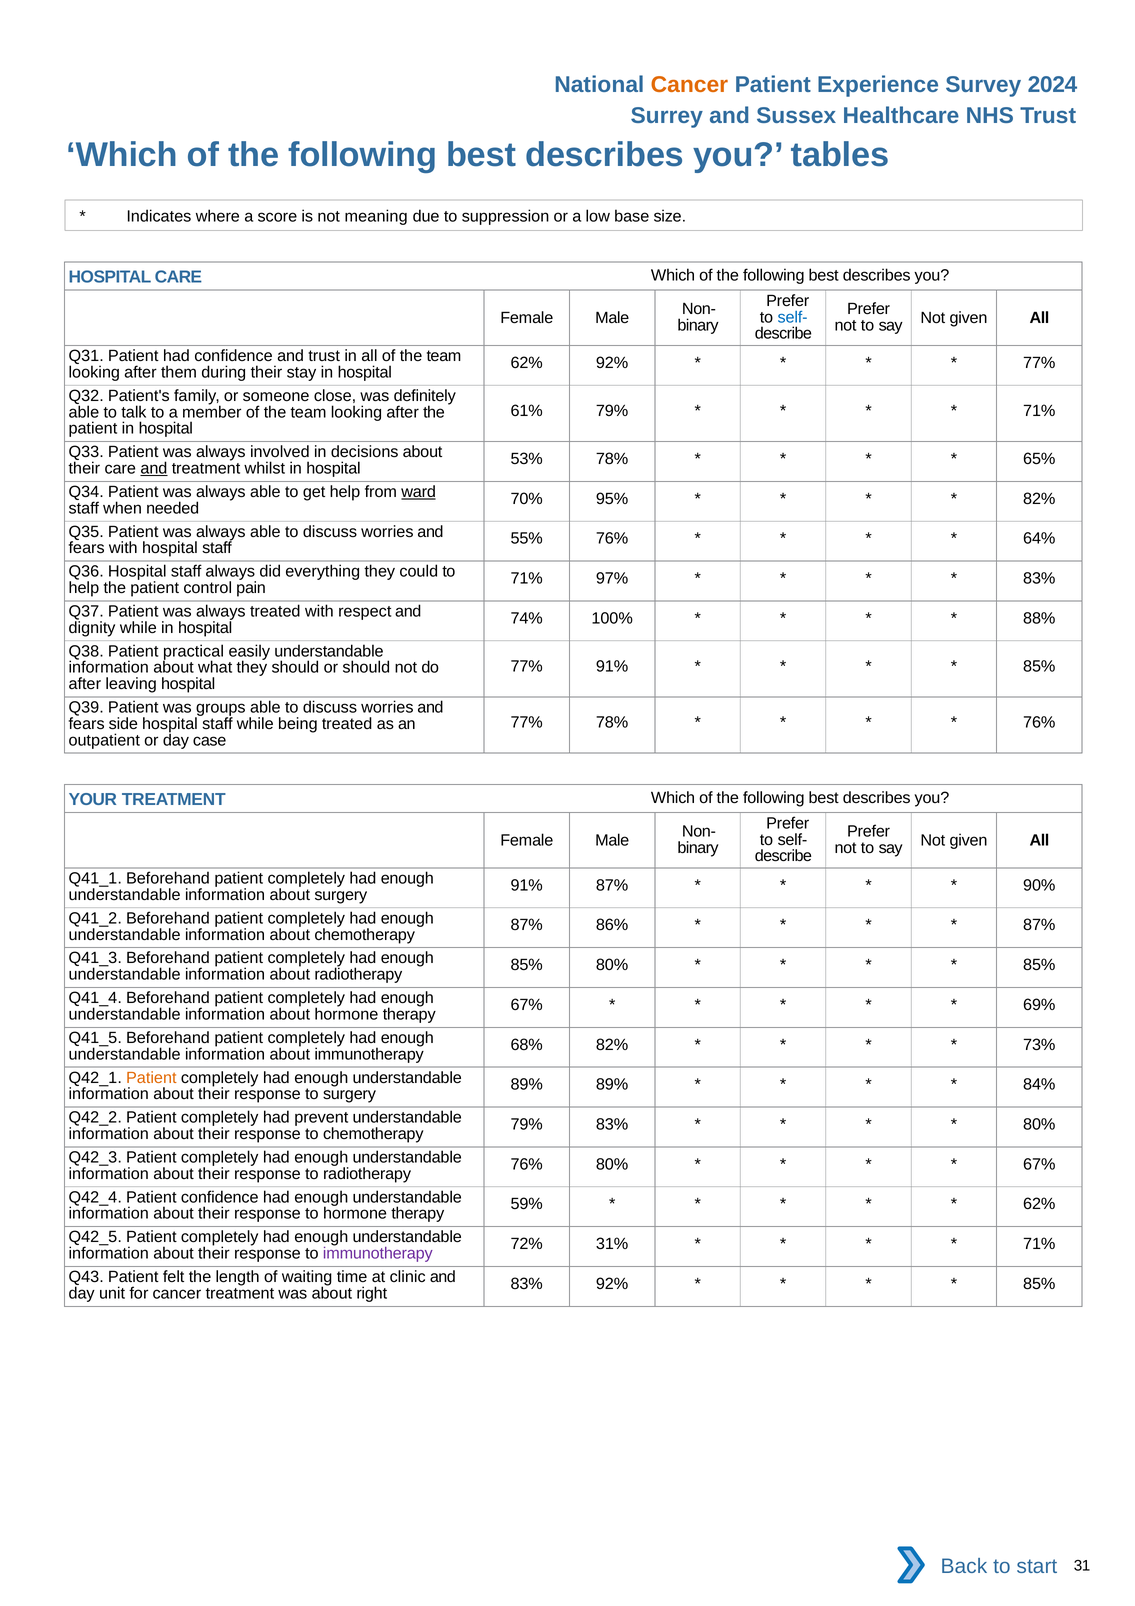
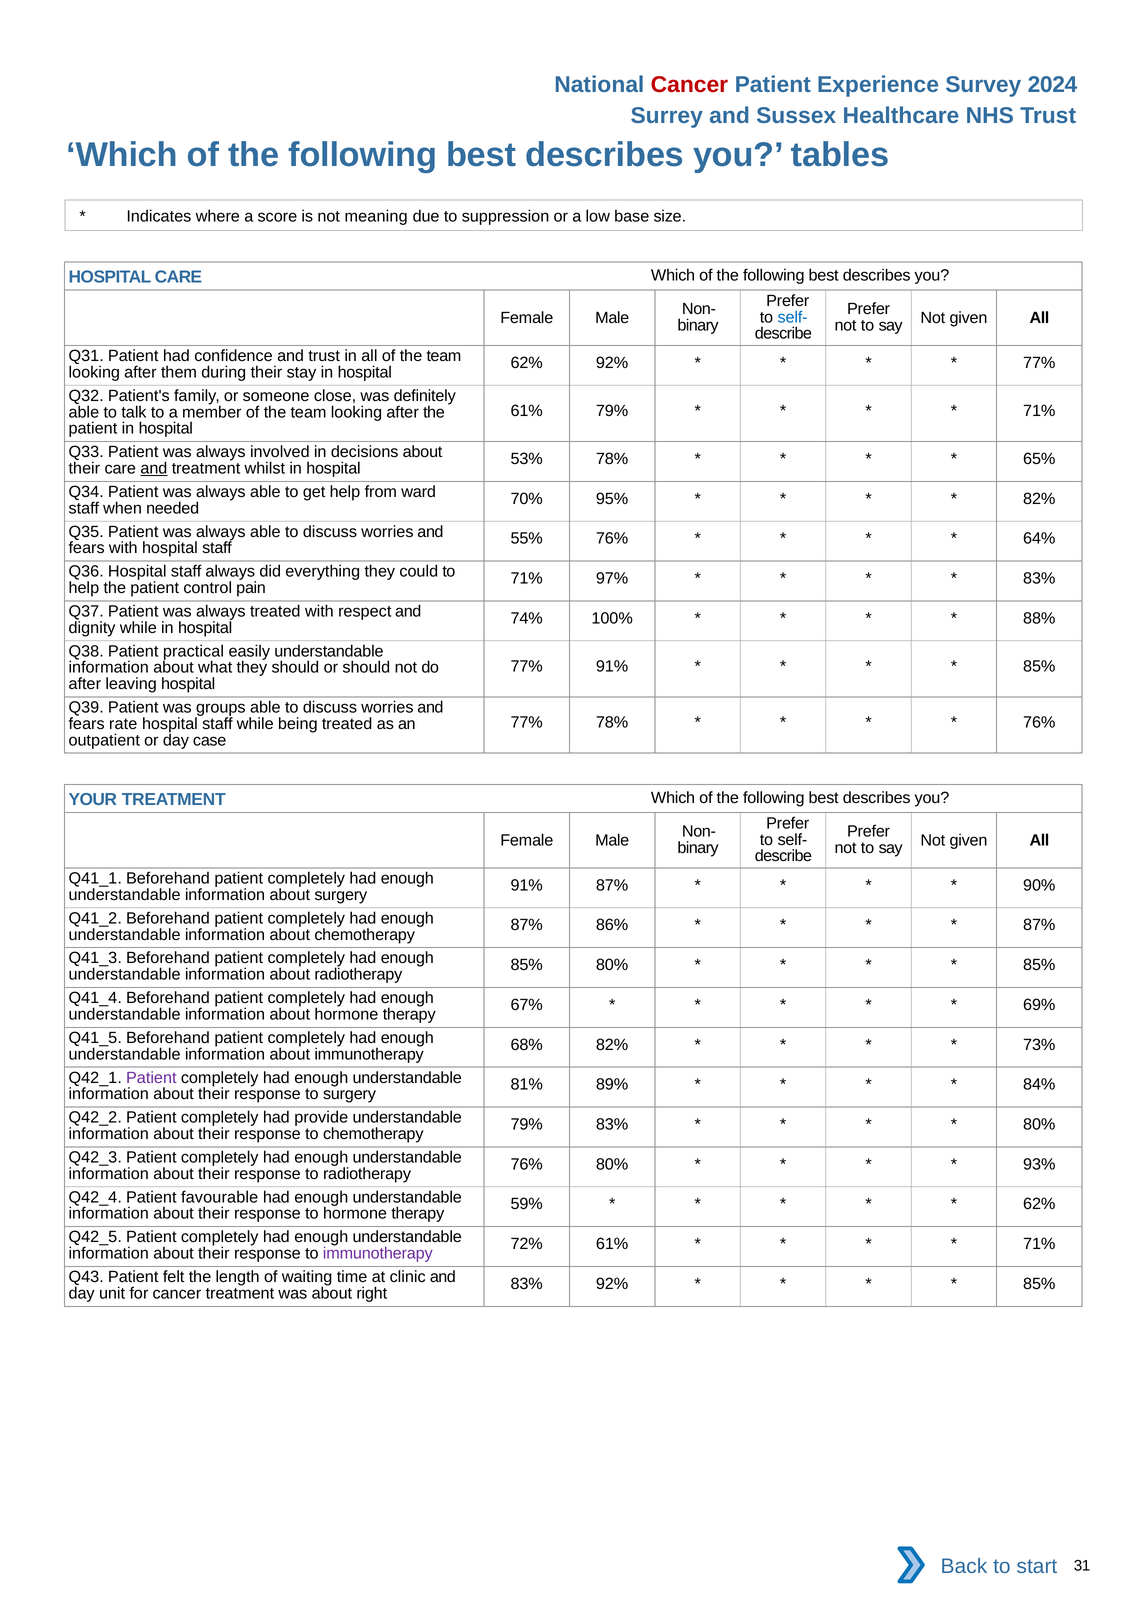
Cancer colour: orange -> red (689, 85)
ward underline: present -> none (419, 492)
side: side -> rate (123, 724)
Patient colour: orange -> purple (151, 1078)
89%: 89% -> 81% (527, 1085)
prevent: prevent -> provide (321, 1118)
67%: 67% -> 93% (1039, 1164)
Patient confidence: confidence -> favourable (220, 1197)
72% 31%: 31% -> 61% (612, 1244)
